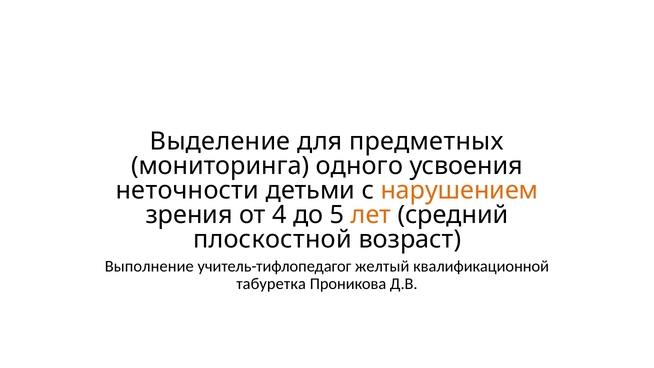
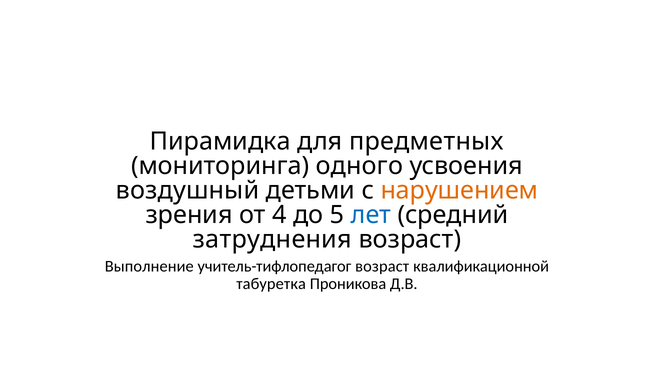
Выделение: Выделение -> Пирамидка (220, 141)
неточности: неточности -> воздушный (187, 190)
лет colour: orange -> blue (371, 215)
плоскостной: плоскостной -> затруднения (272, 239)
учитель-тифлопедагог желтый: желтый -> возраст (382, 266)
